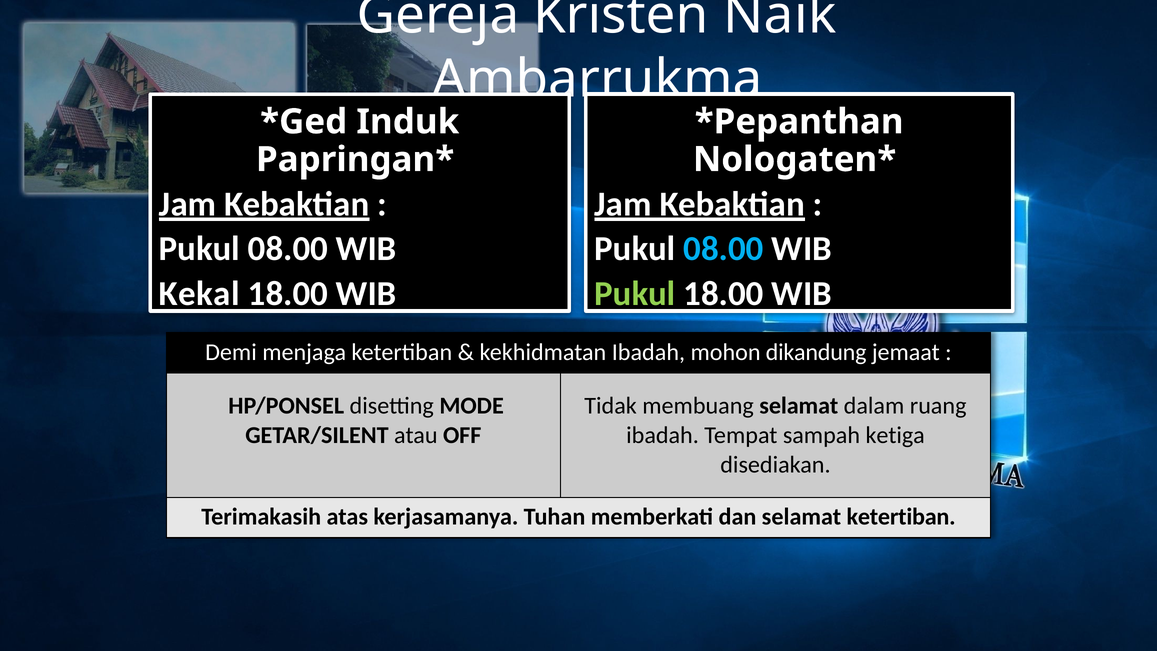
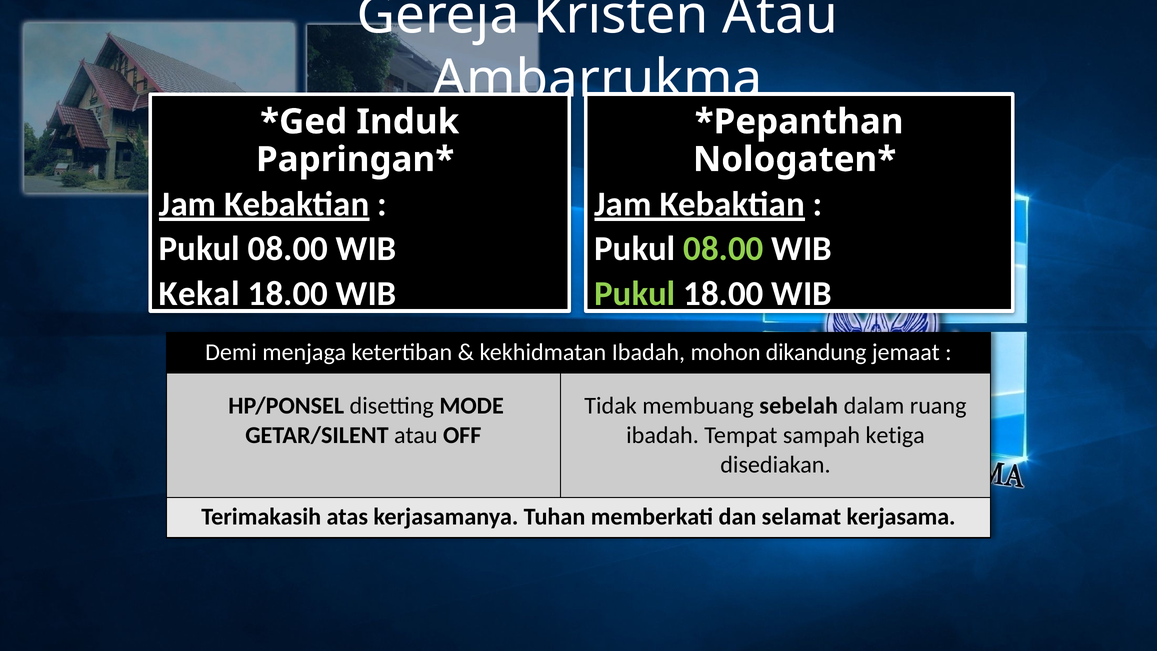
Kristen Naik: Naik -> Atau (780, 15)
08.00 colour: light blue -> light green (723, 249)
membuang selamat: selamat -> sebelah (799, 406)
selamat ketertiban: ketertiban -> kerjasama (901, 517)
